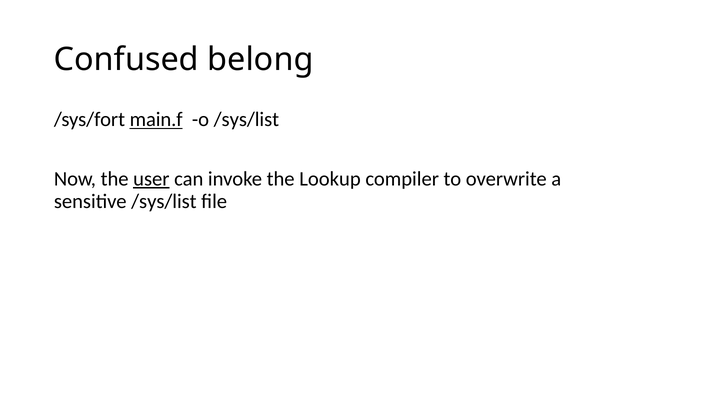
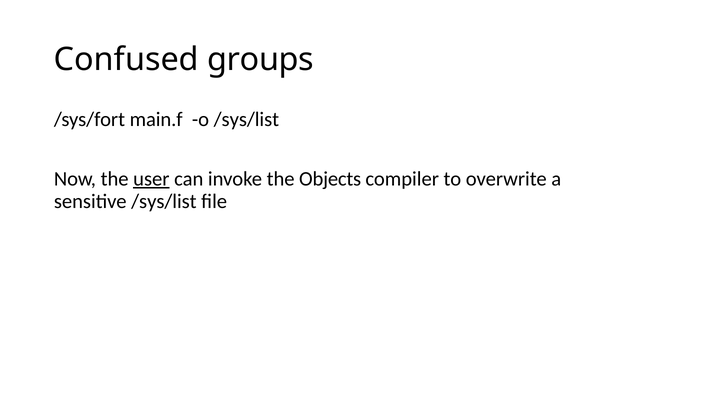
belong: belong -> groups (261, 59)
main.f underline: present -> none (156, 120)
Lookup: Lookup -> Objects (330, 179)
